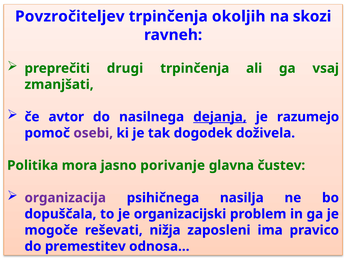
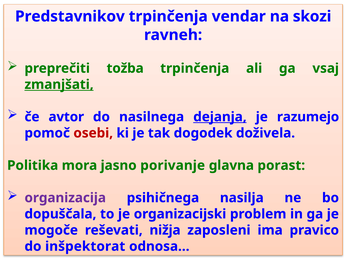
Povzročiteljev: Povzročiteljev -> Predstavnikov (70, 16)
okoljih: okoljih -> vendar (239, 16)
drugi: drugi -> tožba (125, 68)
zmanjšati underline: none -> present (59, 85)
osebi colour: purple -> red (93, 133)
čustev: čustev -> porast (281, 166)
premestitev: premestitev -> inšpektorat (85, 247)
